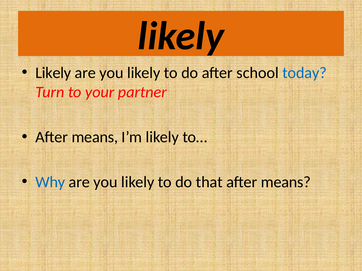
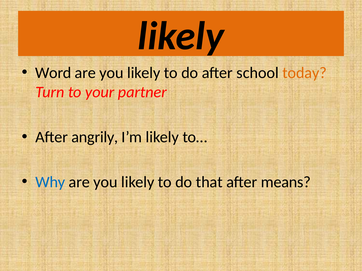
Likely: Likely -> Word (53, 73)
today colour: blue -> orange (305, 73)
means: means -> angrily (95, 137)
